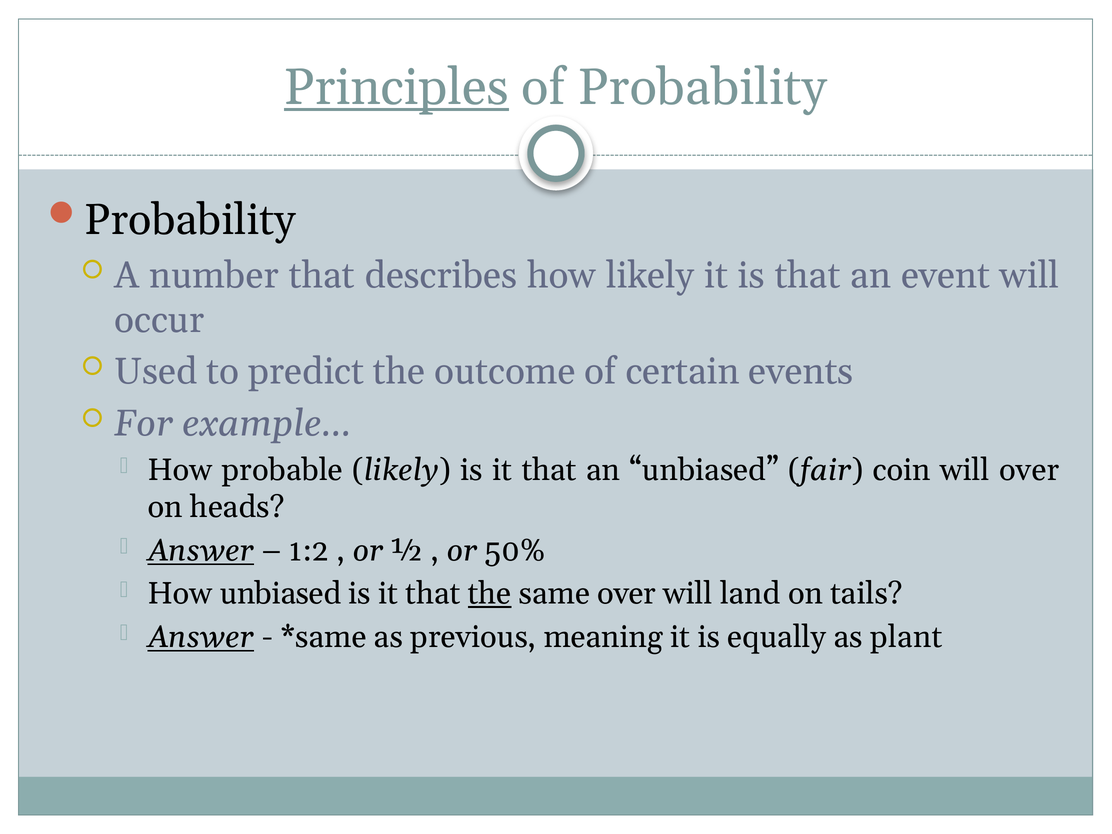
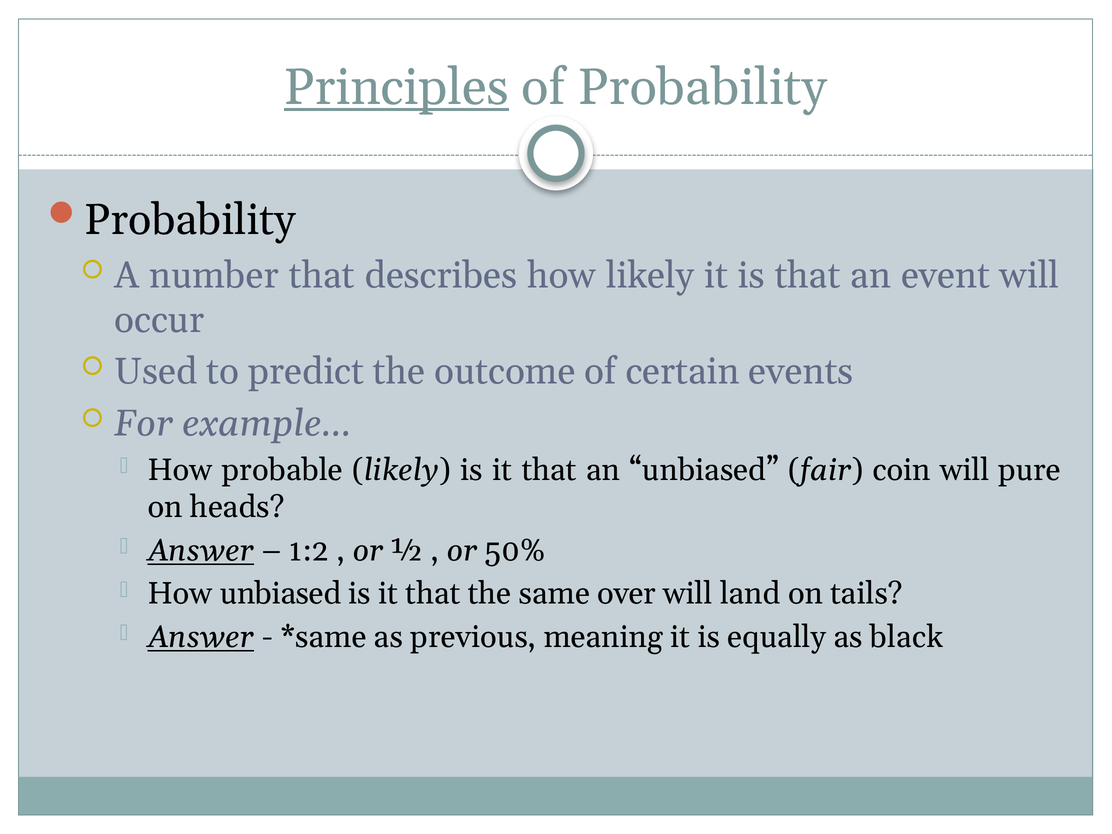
will over: over -> pure (1029, 470)
the underline: present -> none (490, 594)
plant: plant -> black (906, 637)
